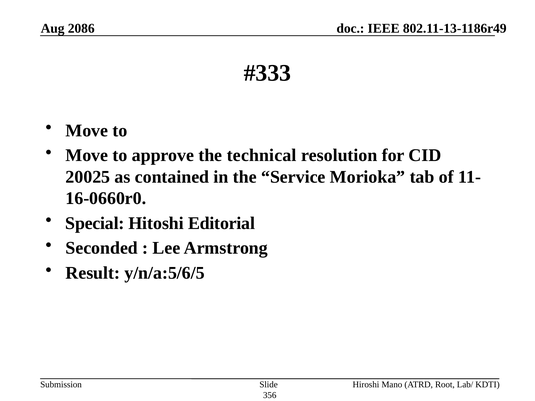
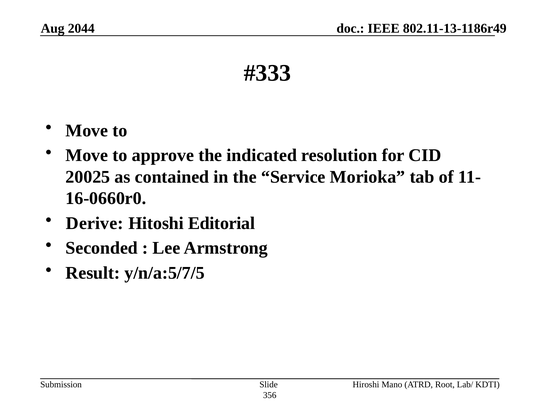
2086: 2086 -> 2044 (81, 29)
technical: technical -> indicated (262, 156)
Special: Special -> Derive (95, 223)
y/n/a:5/6/5: y/n/a:5/6/5 -> y/n/a:5/7/5 (165, 273)
